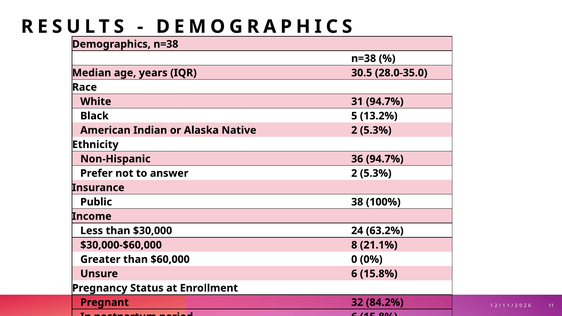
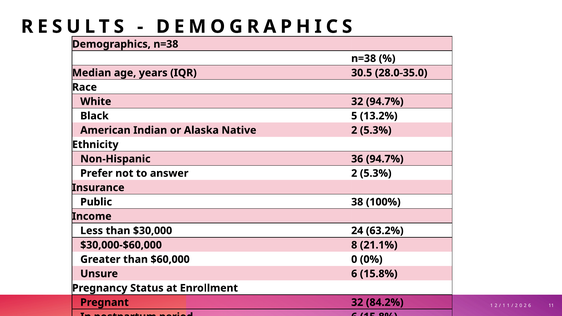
White 31: 31 -> 32 (357, 102)
